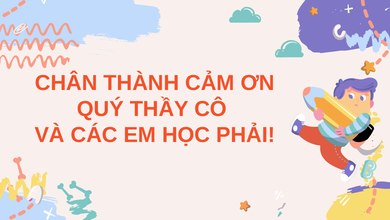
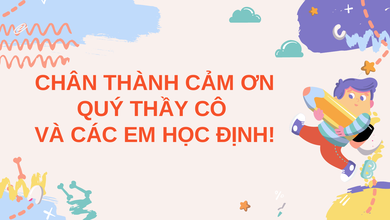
PHẢI: PHẢI -> ĐỊNH (246, 135)
